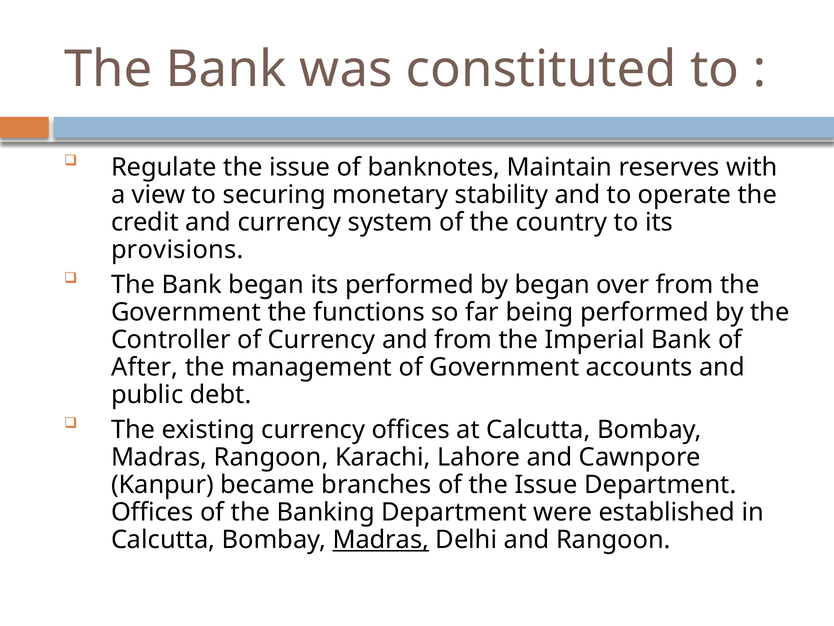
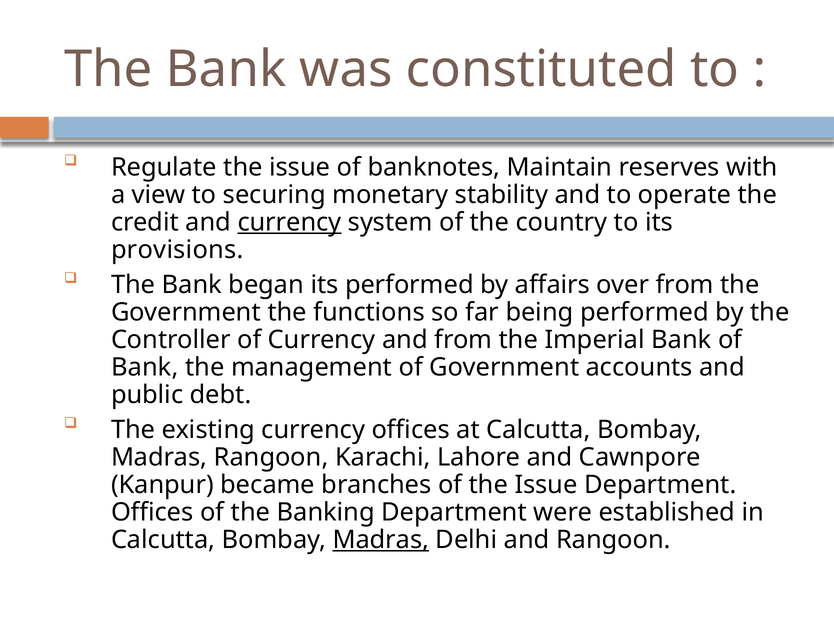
currency underline: none -> present (290, 222)
by began: began -> affairs (552, 284)
After: After -> Bank (145, 367)
